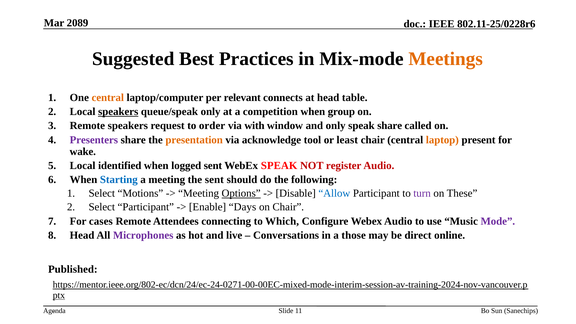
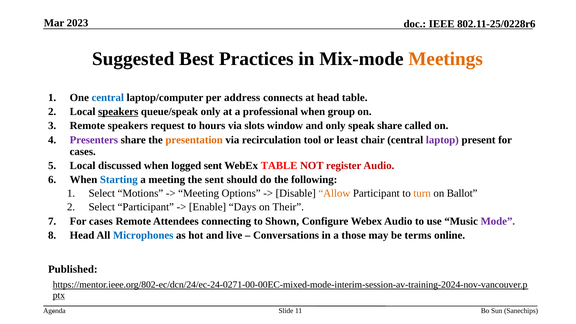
2089: 2089 -> 2023 (77, 23)
central colour: orange -> blue (108, 98)
relevant: relevant -> address (242, 98)
competition: competition -> professional (270, 112)
order: order -> hours (212, 126)
with: with -> slots (254, 126)
acknowledge: acknowledge -> recirculation (271, 140)
laptop colour: orange -> purple (442, 140)
wake: wake -> cases (83, 151)
identified: identified -> discussed (120, 166)
WebEx SPEAK: SPEAK -> TABLE (279, 166)
Options underline: present -> none (241, 193)
Allow colour: blue -> orange (334, 193)
turn colour: purple -> orange (422, 193)
These: These -> Ballot (462, 193)
on Chair: Chair -> Their (288, 207)
Which: Which -> Shown (282, 221)
Microphones colour: purple -> blue (143, 235)
direct: direct -> terms (418, 235)
